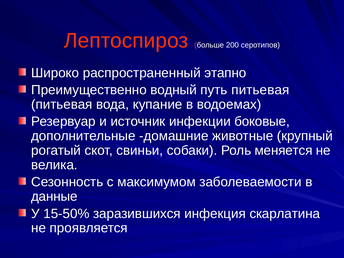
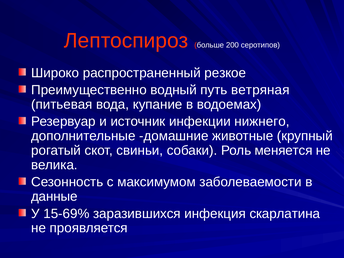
этапно: этапно -> резкое (225, 73)
путь питьевая: питьевая -> ветряная (260, 90)
боковые: боковые -> нижнего (262, 122)
15-50%: 15-50% -> 15-69% (66, 214)
